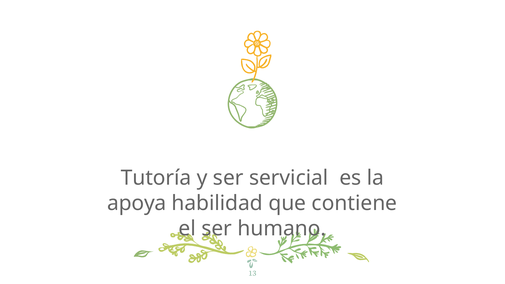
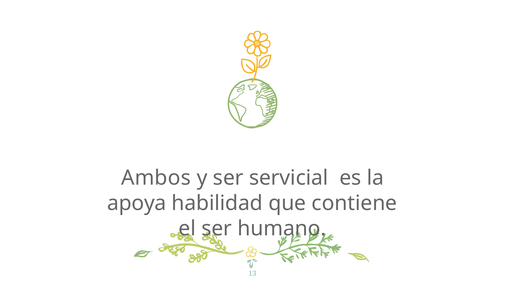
Tutoría: Tutoría -> Ambos (156, 178)
